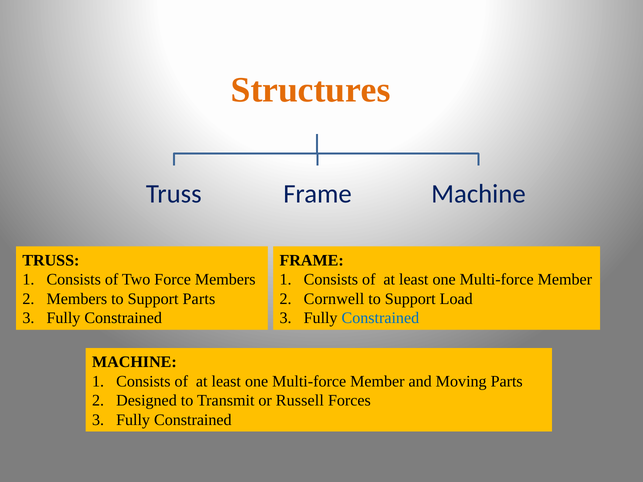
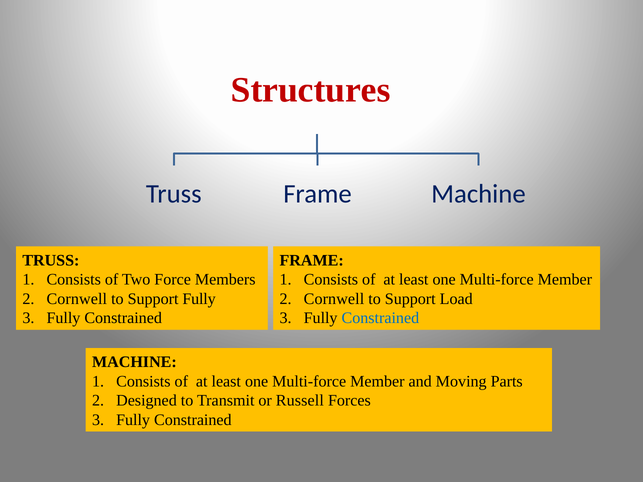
Structures colour: orange -> red (311, 90)
Members: Members -> Cornwell (77, 299)
Support Parts: Parts -> Fully (199, 299)
